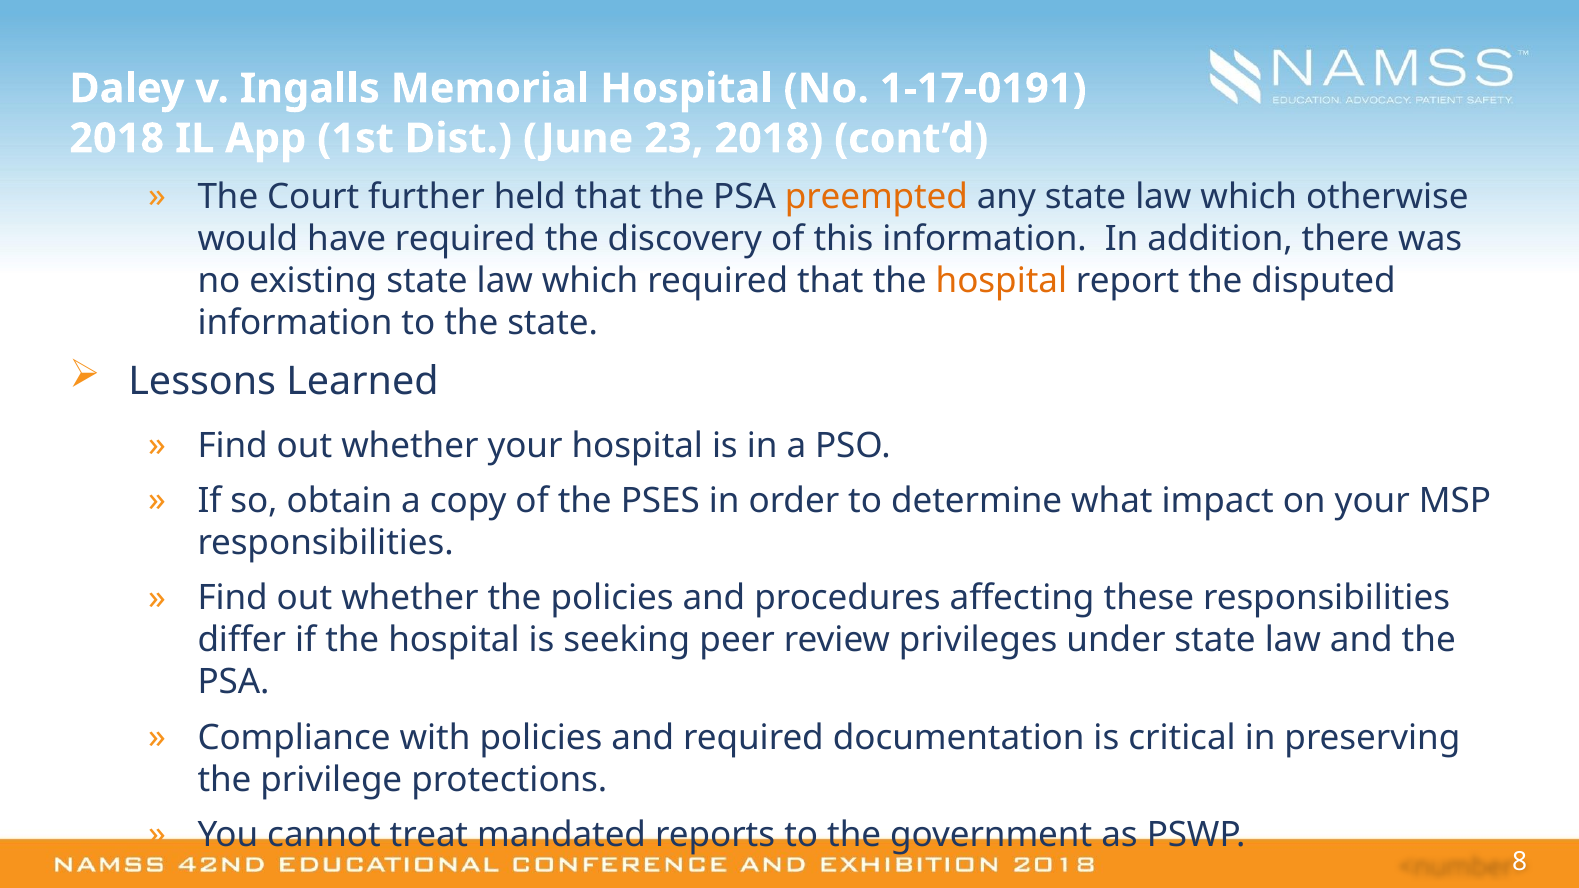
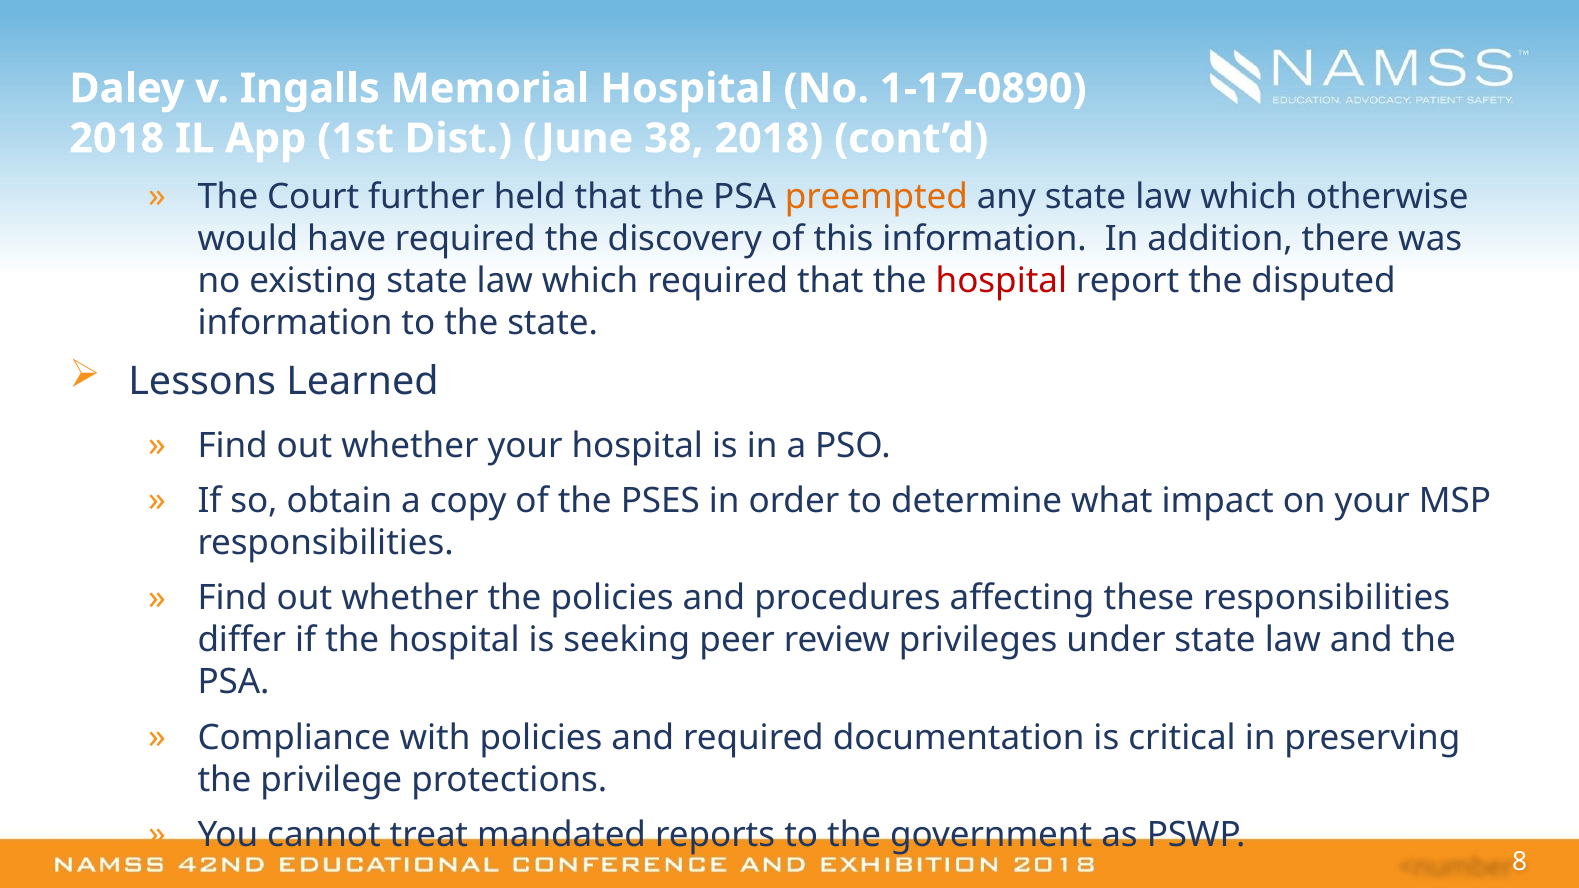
1-17-0191: 1-17-0191 -> 1-17-0890 (983, 89)
23: 23 -> 38 (674, 139)
hospital colour: orange -> red (1001, 281)
